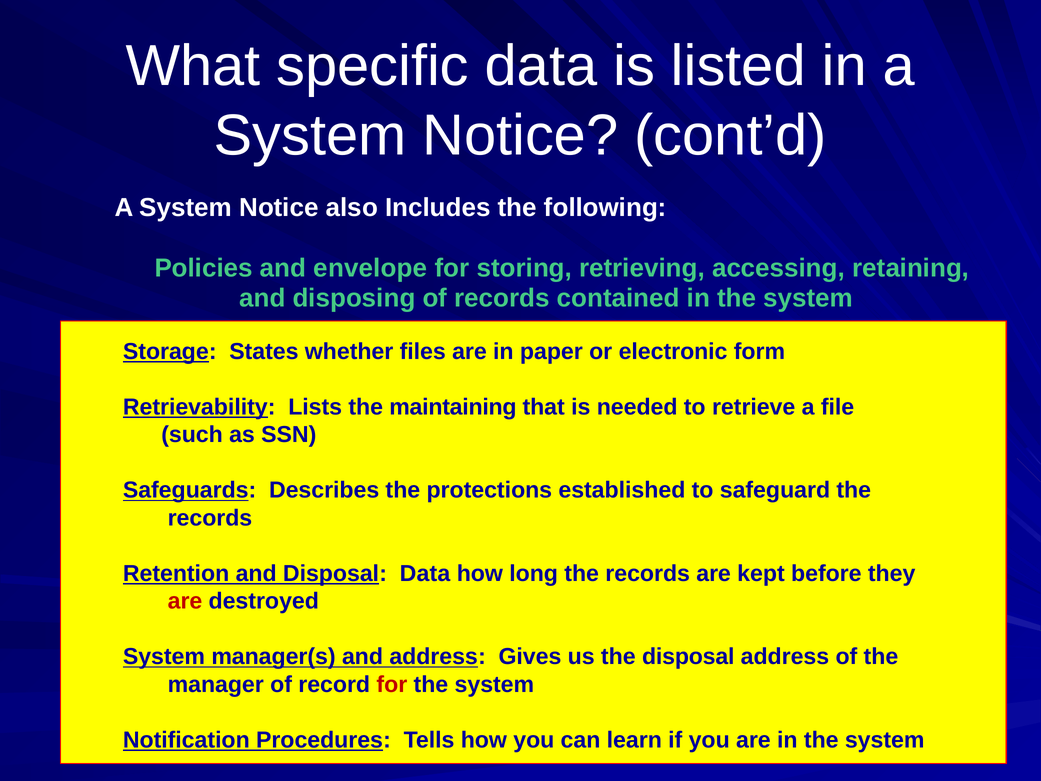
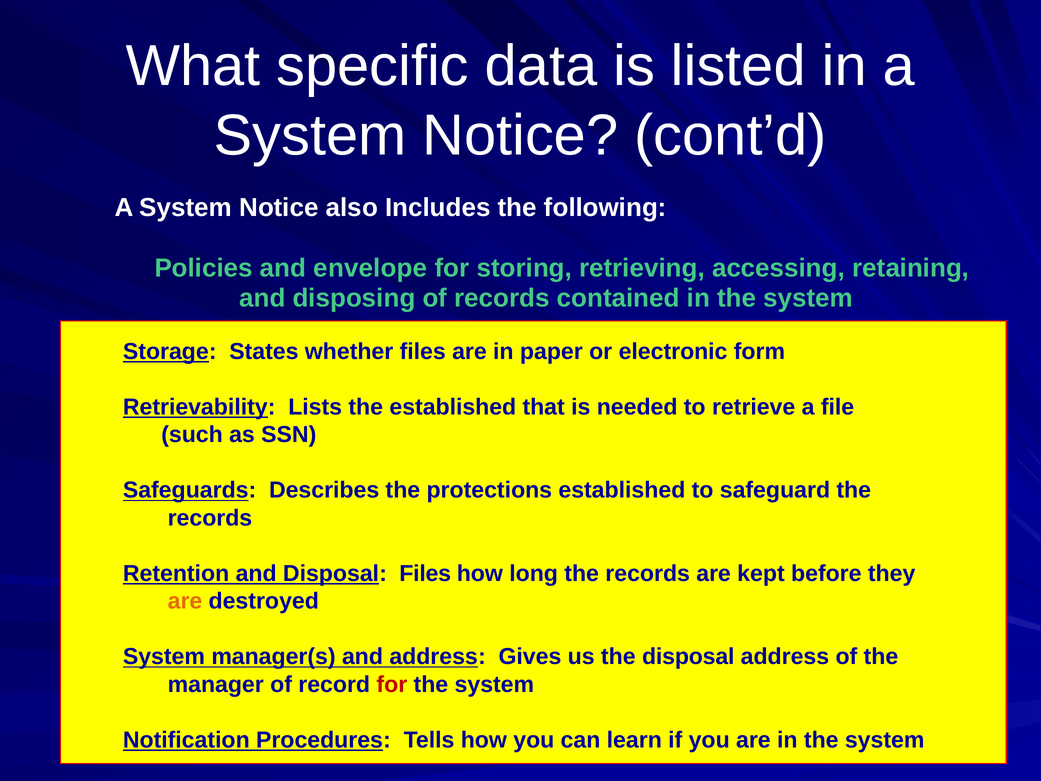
the maintaining: maintaining -> established (453, 407)
Disposal Data: Data -> Files (425, 573)
are colour: red -> orange (185, 601)
